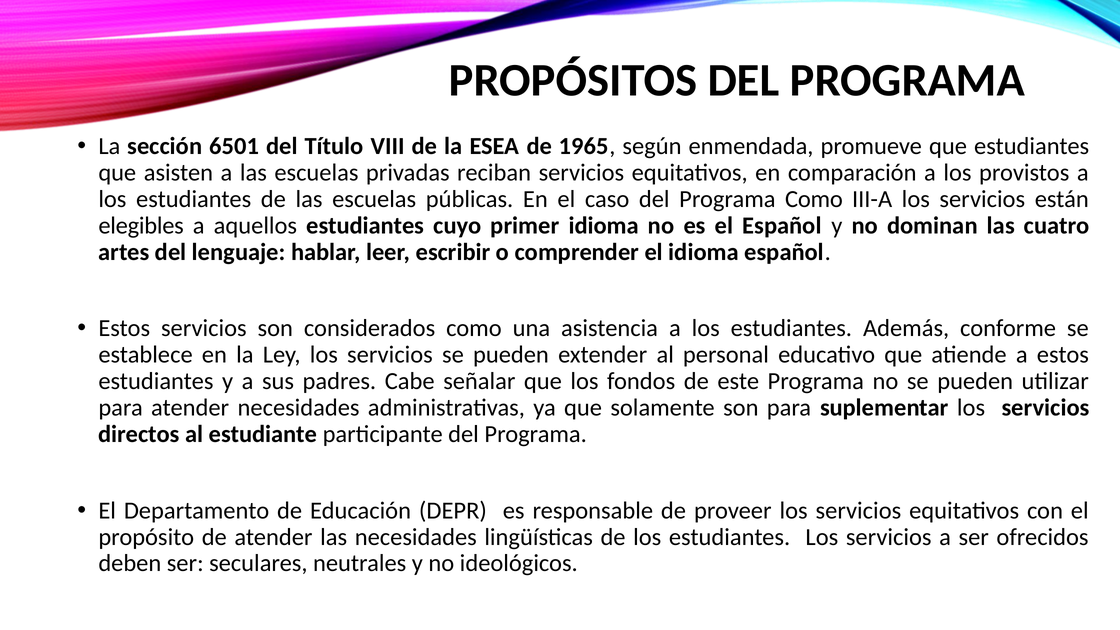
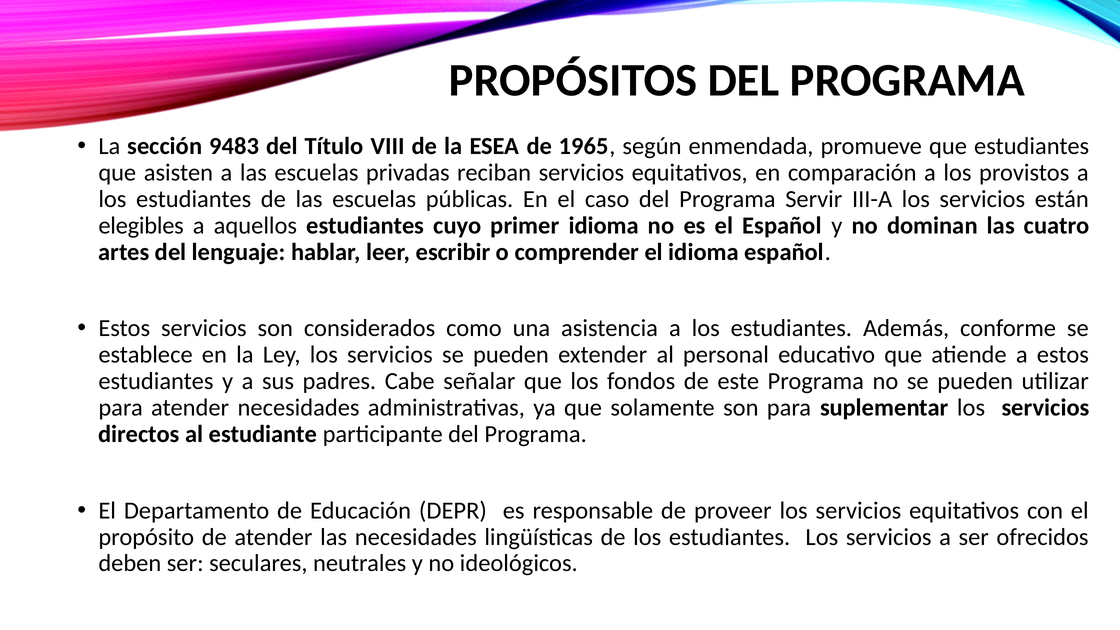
6501: 6501 -> 9483 (234, 146)
Programa Como: Como -> Servir (814, 199)
